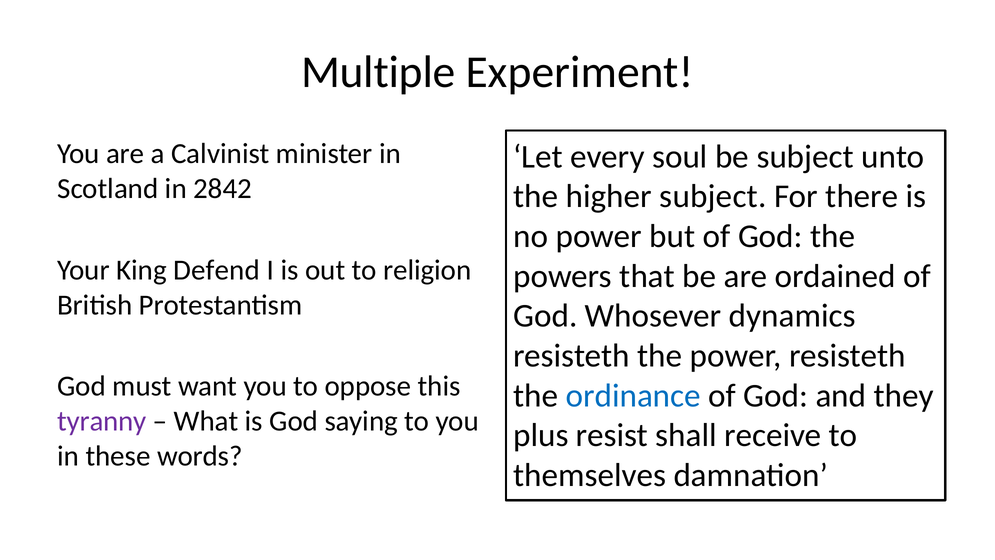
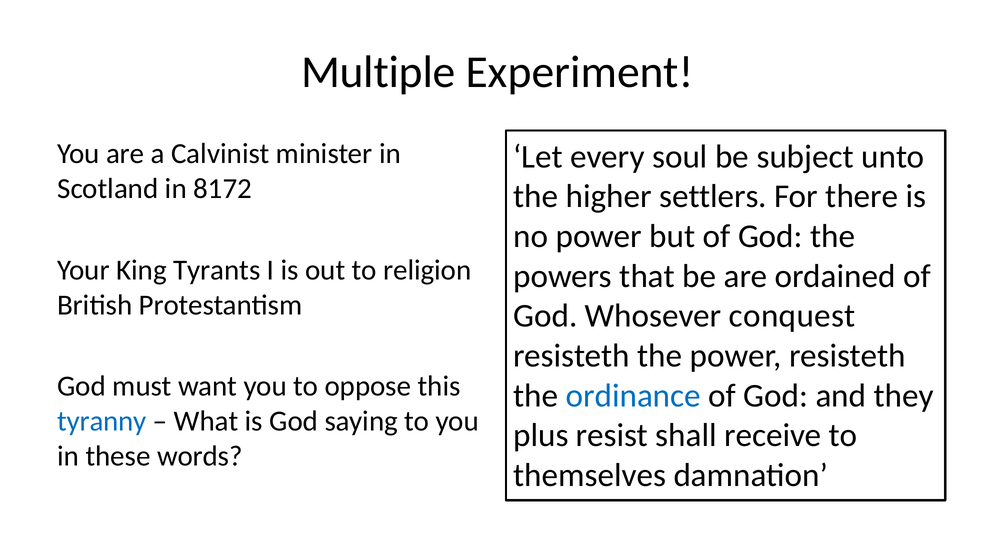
2842: 2842 -> 8172 (223, 189)
higher subject: subject -> settlers (713, 196)
Defend: Defend -> Tyrants (217, 270)
dynamics: dynamics -> conquest (792, 316)
tyranny colour: purple -> blue (102, 421)
